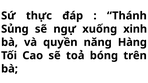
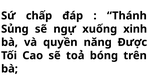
thực: thực -> chấp (39, 16)
Hàng: Hàng -> Được (132, 42)
